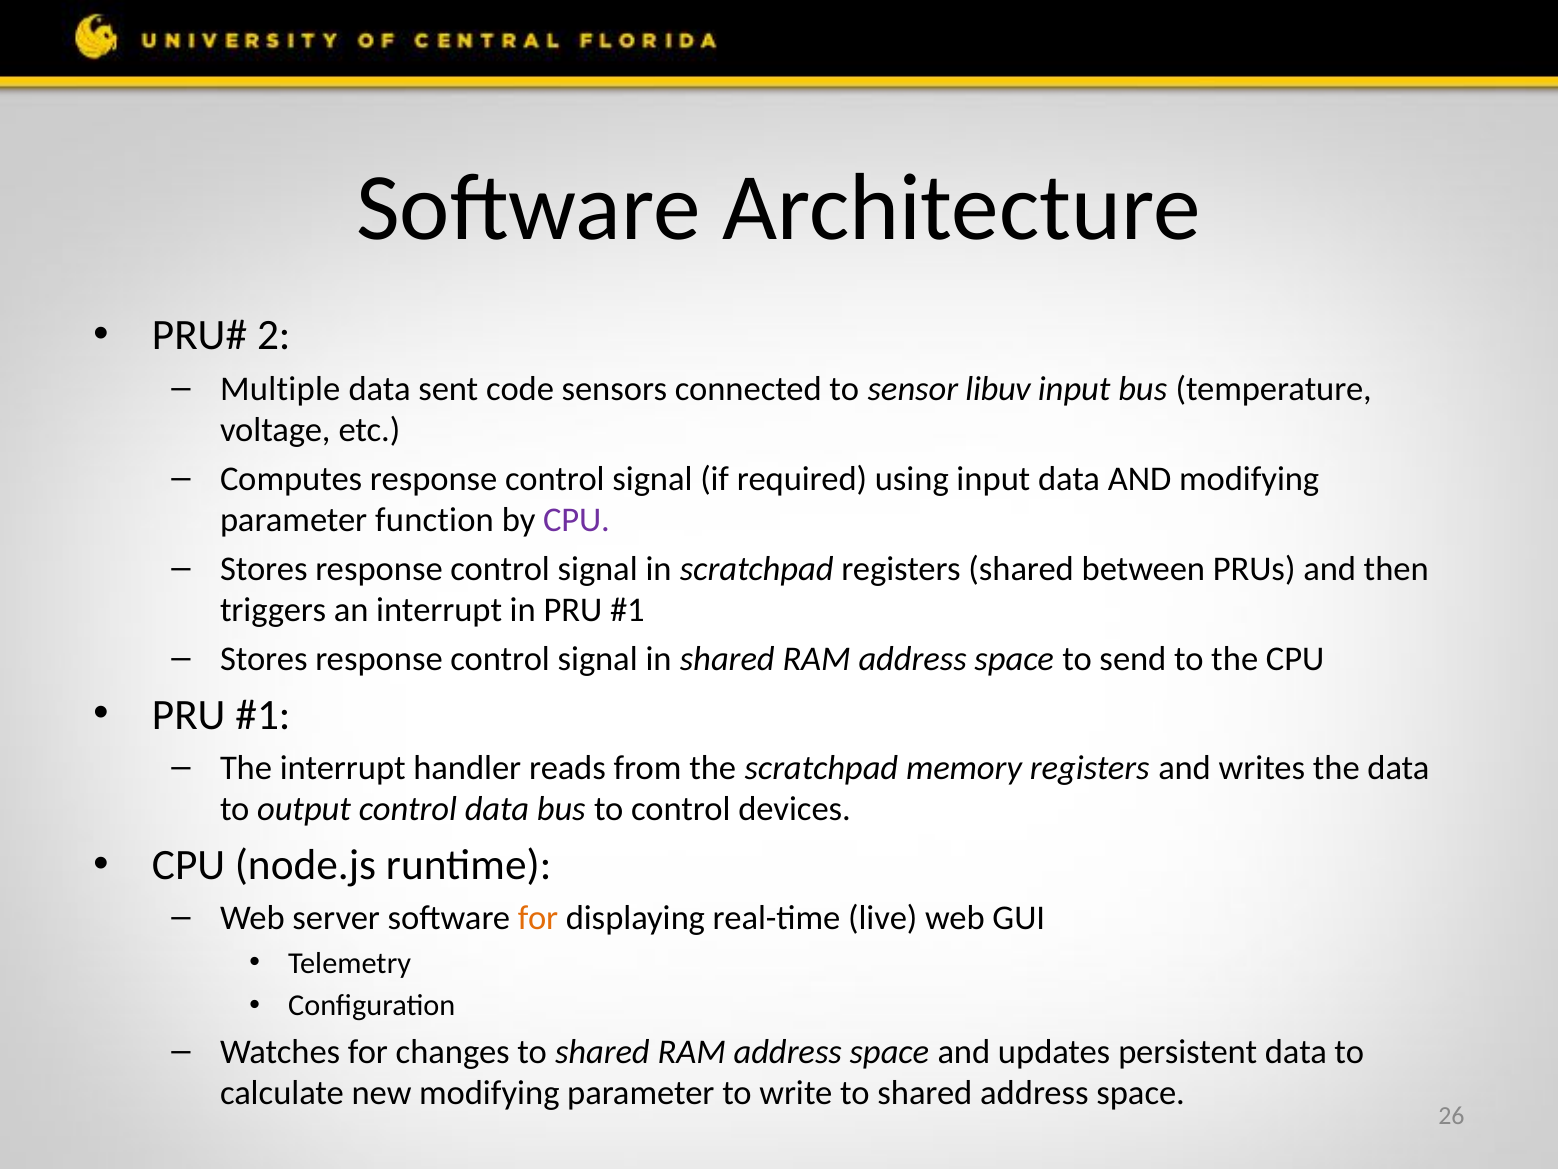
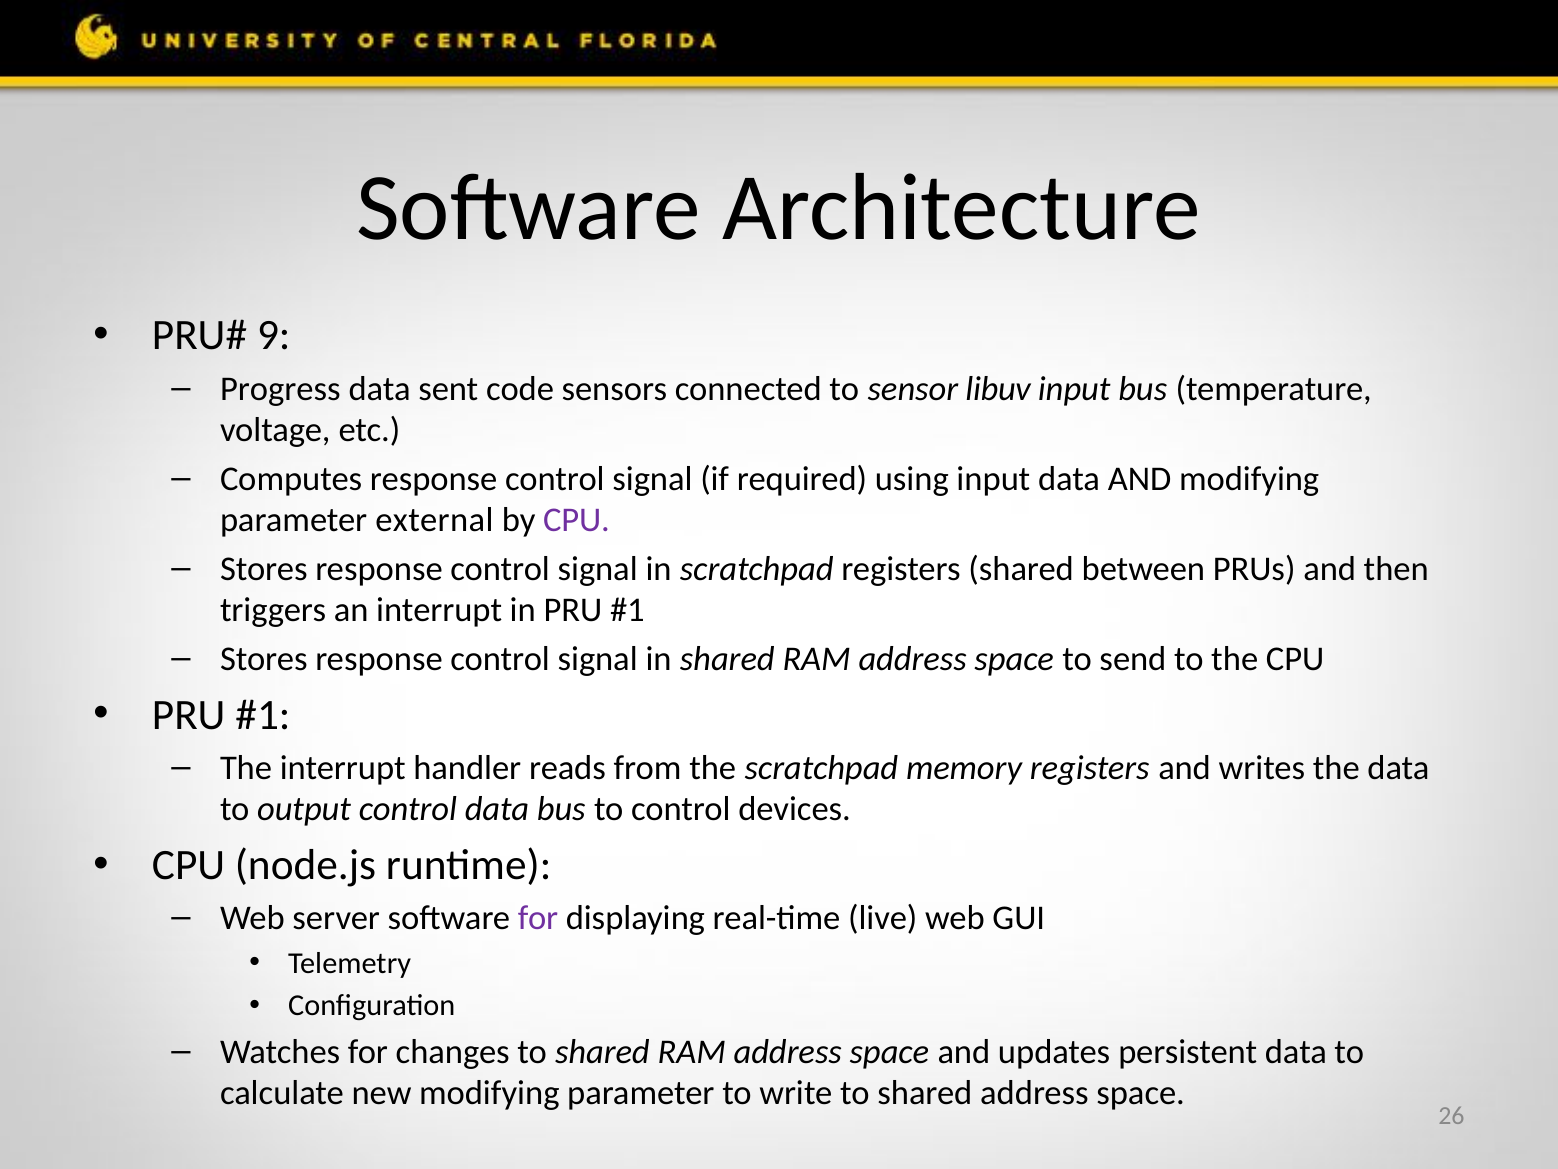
2: 2 -> 9 (274, 335)
Multiple: Multiple -> Progress (280, 388)
function: function -> external (434, 520)
for colour: orange -> purple (538, 918)
